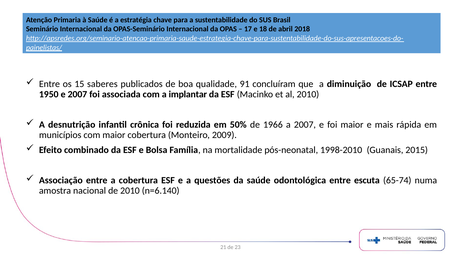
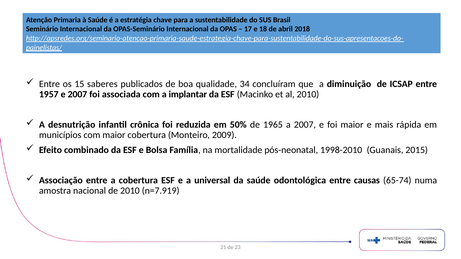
91: 91 -> 34 (245, 84)
1950: 1950 -> 1957 (49, 94)
1966: 1966 -> 1965 (273, 125)
questões: questões -> universal (212, 181)
escuta: escuta -> causas (367, 181)
n=6.140: n=6.140 -> n=7.919 (161, 191)
